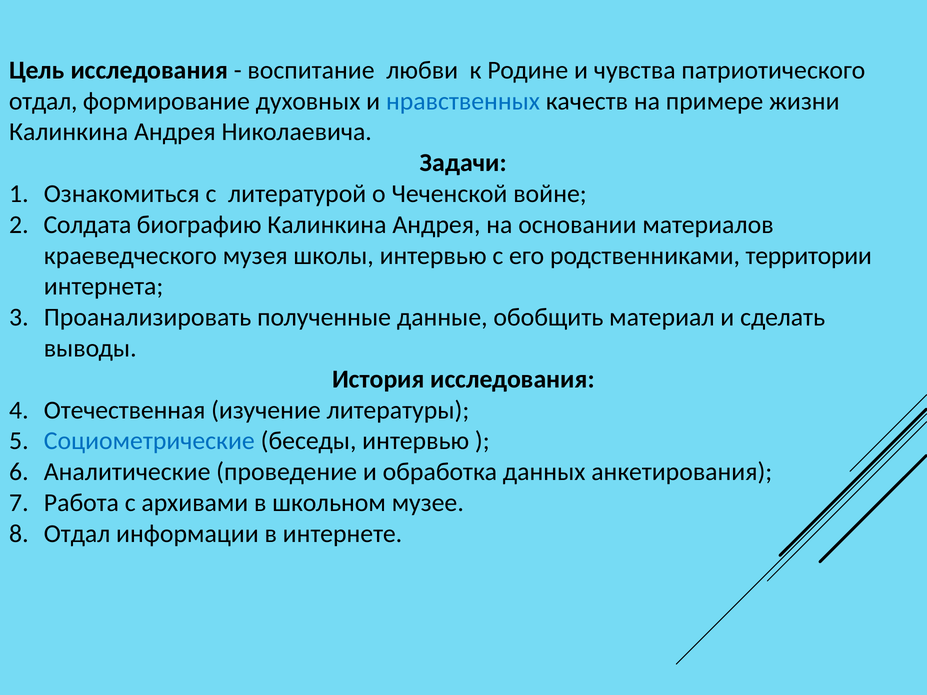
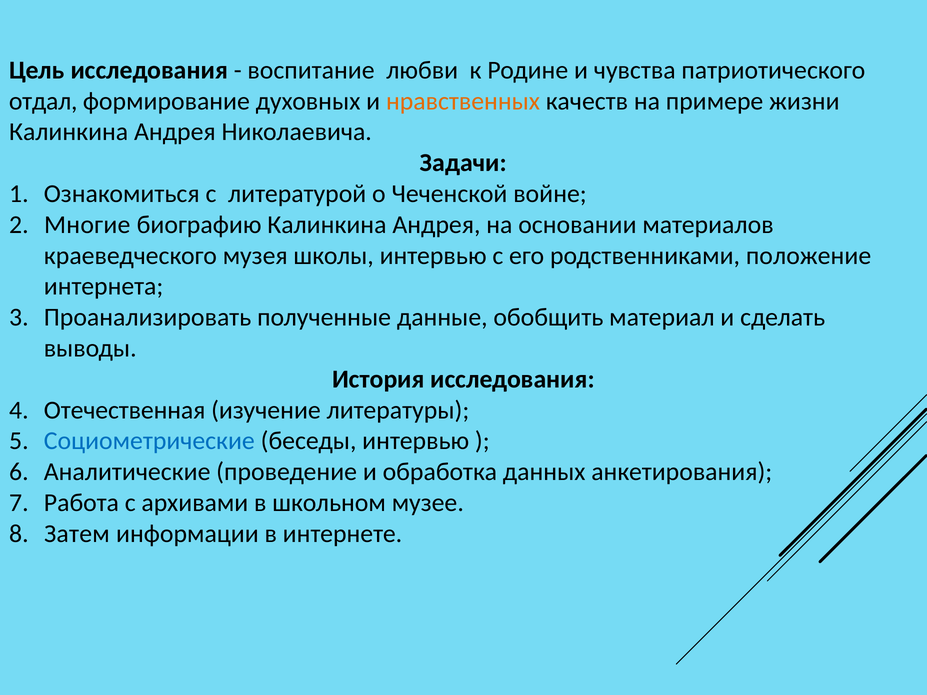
нравственных colour: blue -> orange (463, 101)
Солдата: Солдата -> Многие (87, 225)
территории: территории -> положение (809, 256)
Отдал: Отдал -> Затем (77, 534)
